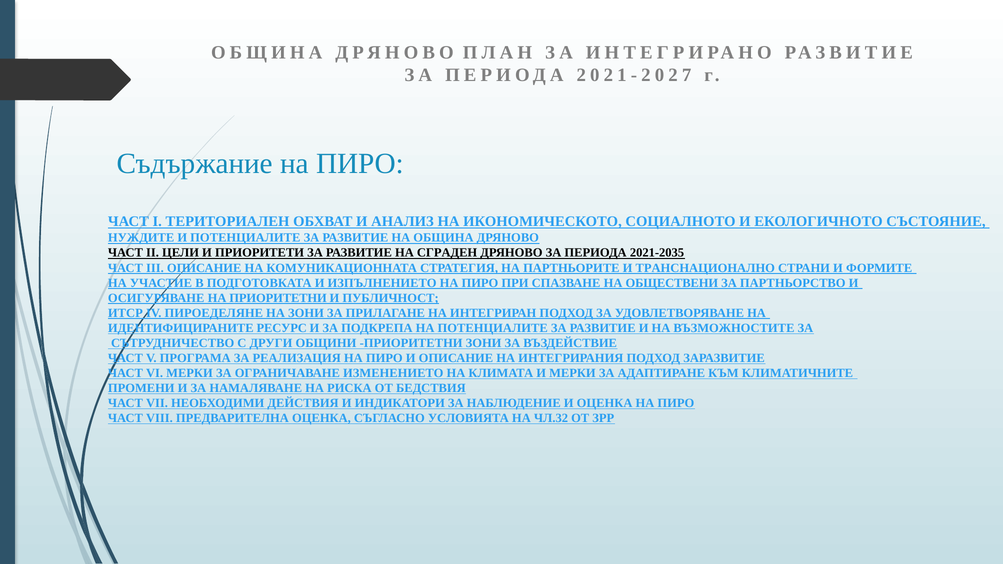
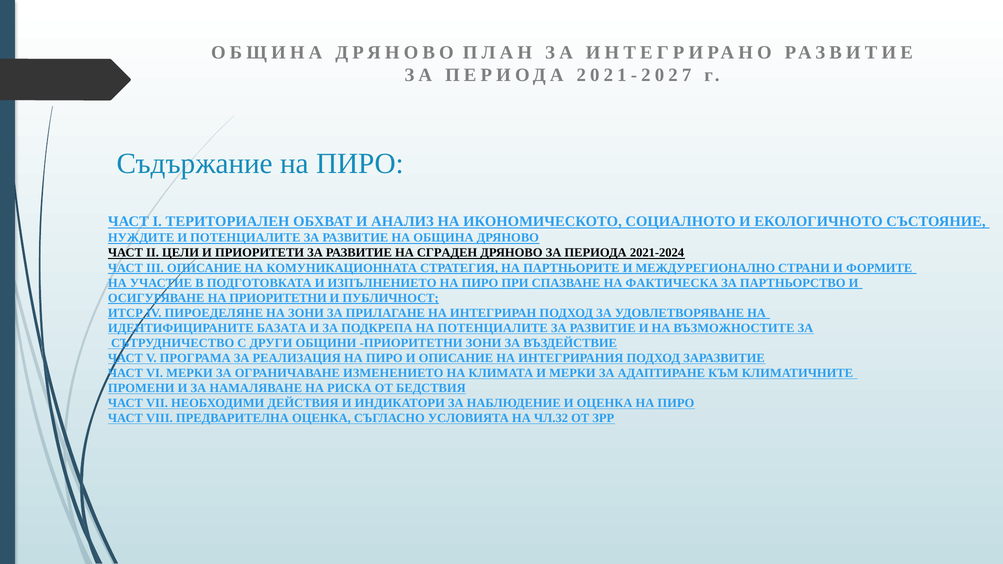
2021-2035: 2021-2035 -> 2021-2024 (657, 253)
ТРАНСНАЦИОНАЛНО: ТРАНСНАЦИОНАЛНО -> МЕЖДУРЕГИОНАЛНО (705, 268)
ОБЩЕСТВЕНИ: ОБЩЕСТВЕНИ -> ФАКТИЧЕСКА (672, 283)
РЕСУРС: РЕСУРС -> БАЗАТА (282, 328)
